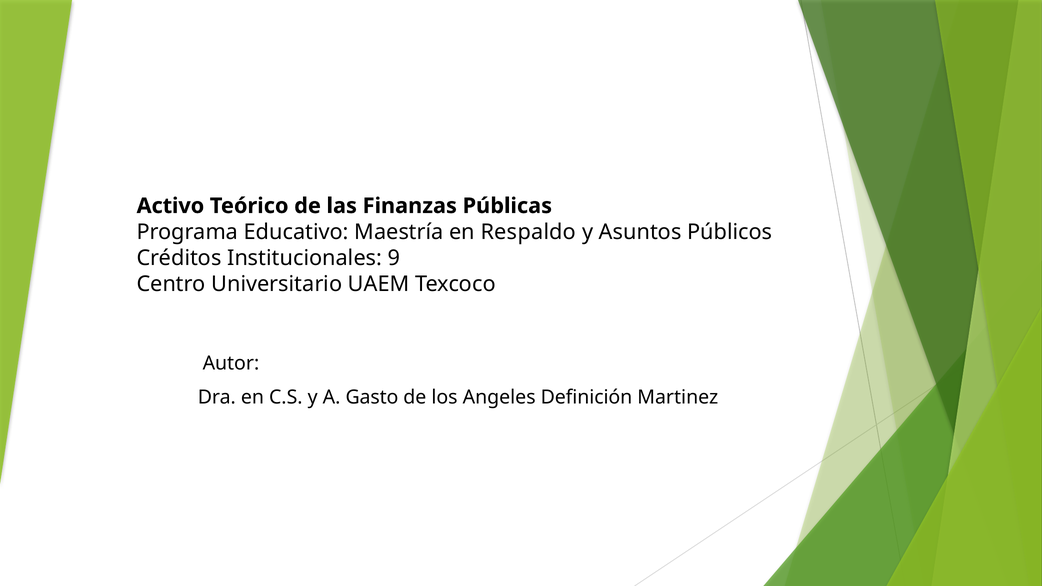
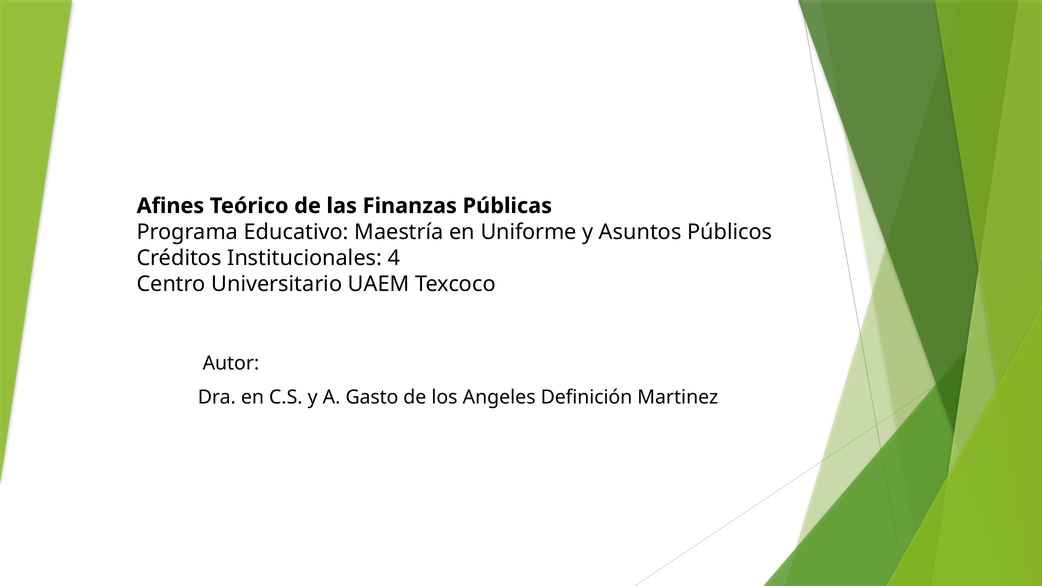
Activo: Activo -> Afines (170, 206)
Respaldo: Respaldo -> Uniforme (529, 232)
9: 9 -> 4 (394, 258)
